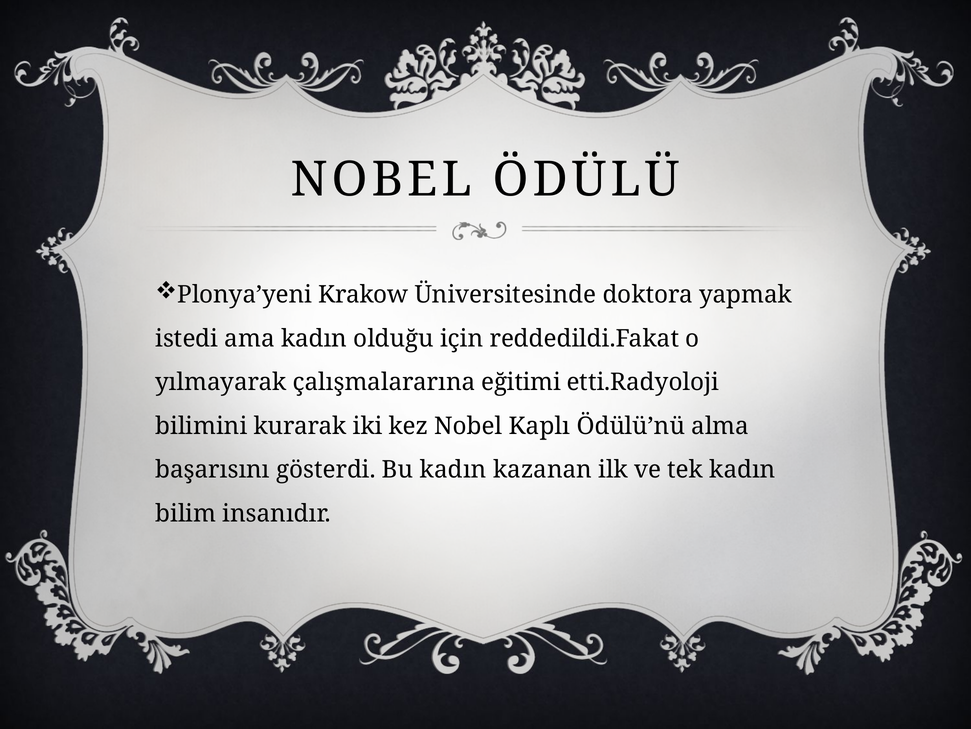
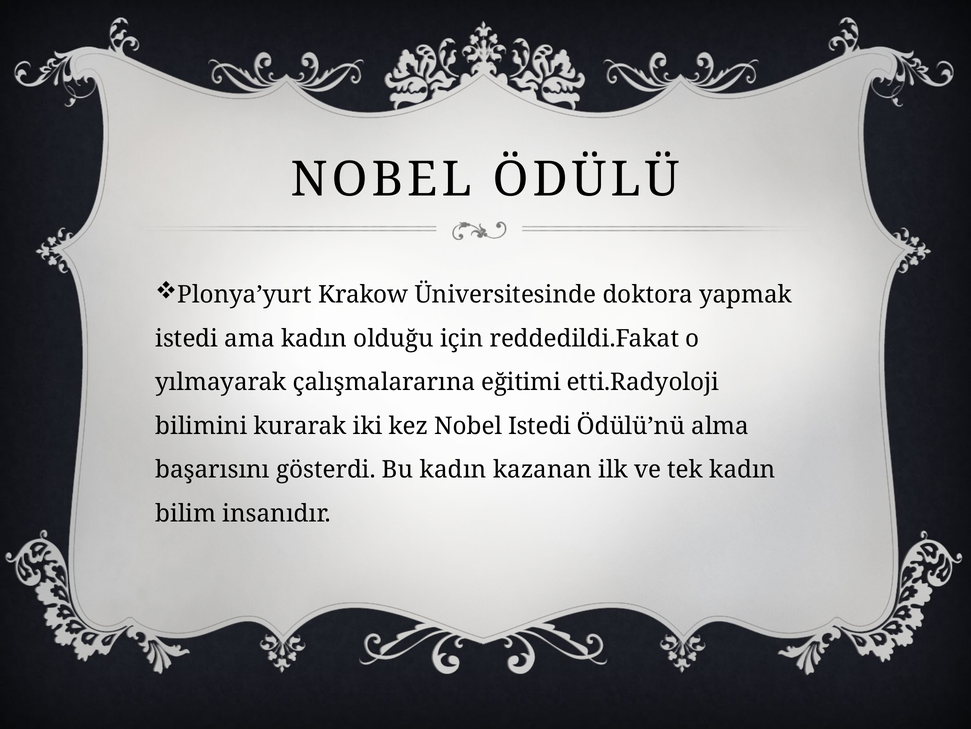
Plonya’yeni: Plonya’yeni -> Plonya’yurt (245, 295)
Nobel Kaplı: Kaplı -> Istedi (540, 426)
